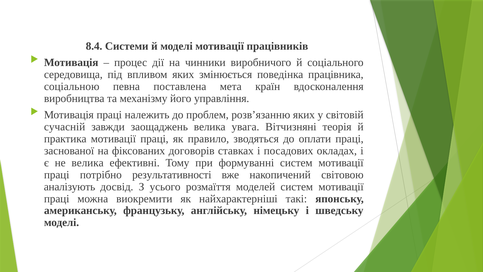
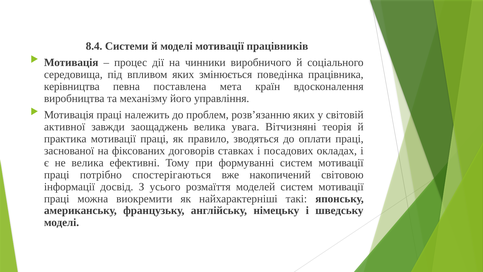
соціальною: соціальною -> керівництва (72, 86)
сучасній: сучасній -> активної (65, 127)
результативності: результативності -> спостерігаються (172, 175)
аналізують: аналізують -> інформації (69, 187)
